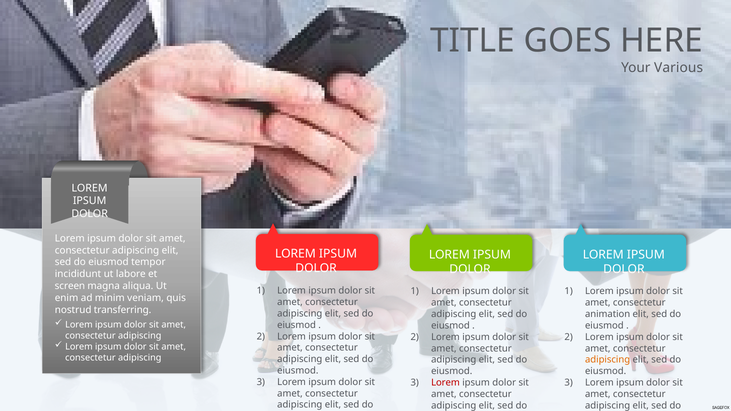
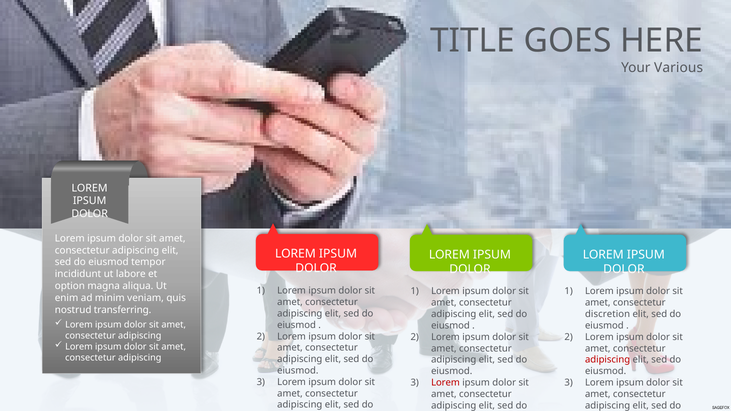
screen: screen -> option (70, 286)
animation: animation -> discretion (608, 314)
adipiscing colour: orange -> red (608, 360)
